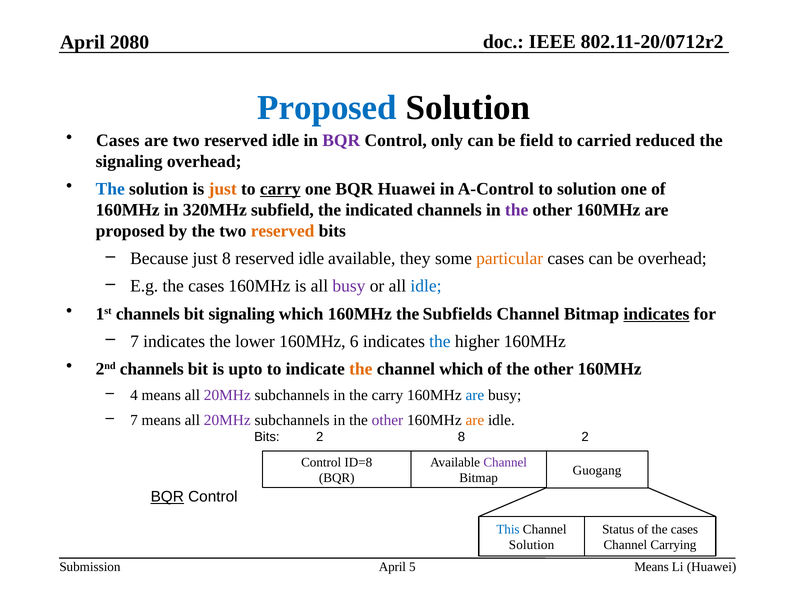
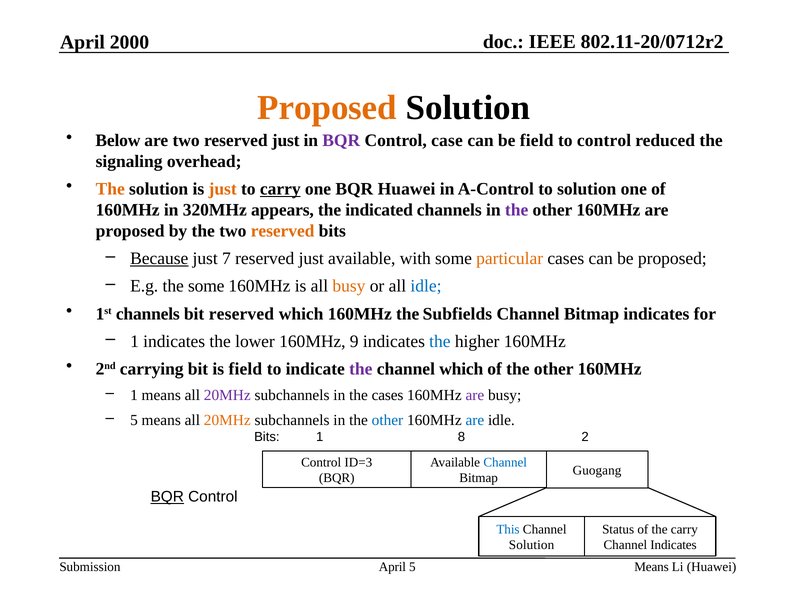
2080: 2080 -> 2000 (129, 42)
Proposed colour: blue -> orange (327, 107)
Cases: Cases -> Below (118, 140)
two reserved idle: idle -> just (286, 140)
only: only -> case (447, 140)
to carried: carried -> control (604, 140)
The colour: blue -> orange (110, 189)
subfield: subfield -> appears (282, 210)
Because underline: none -> present (159, 259)
just 8: 8 -> 7 (226, 259)
idle: idle -> just (311, 259)
they: they -> with (415, 259)
be overhead: overhead -> proposed (672, 259)
E.g the cases: cases -> some (206, 286)
busy colour: purple -> orange (349, 286)
bit signaling: signaling -> reserved (241, 314)
indicates underline: present -> none (656, 314)
7: 7 -> 1 (135, 341)
6: 6 -> 9 (354, 341)
2nd channels: channels -> carrying (152, 369)
is upto: upto -> field (245, 369)
the colour: orange -> purple (361, 369)
4: 4 -> 1 (134, 395)
the carry: carry -> cases (388, 395)
are colour: blue -> purple (475, 395)
7: 7 -> 5 (134, 420)
20MHz colour: purple -> orange (227, 420)
other colour: purple -> blue (387, 420)
are colour: orange -> blue (475, 420)
Bits 2: 2 -> 1 (320, 437)
ID=8: ID=8 -> ID=3 (358, 462)
Channel colour: purple -> blue (505, 462)
of the cases: cases -> carry (684, 529)
Channel Carrying: Carrying -> Indicates (673, 545)
